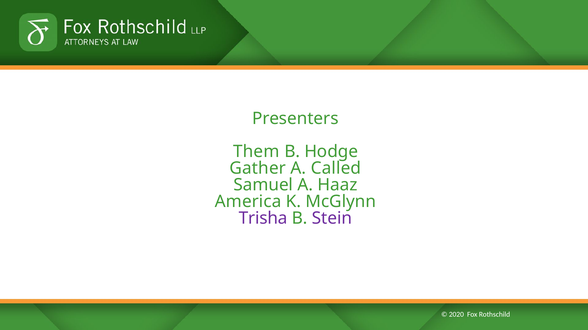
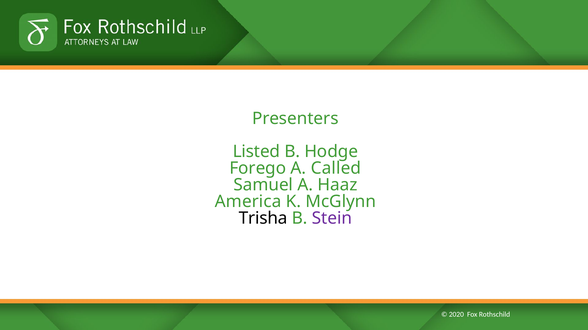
Them: Them -> Listed (256, 152)
Gather: Gather -> Forego (258, 169)
Trisha colour: purple -> black (263, 219)
